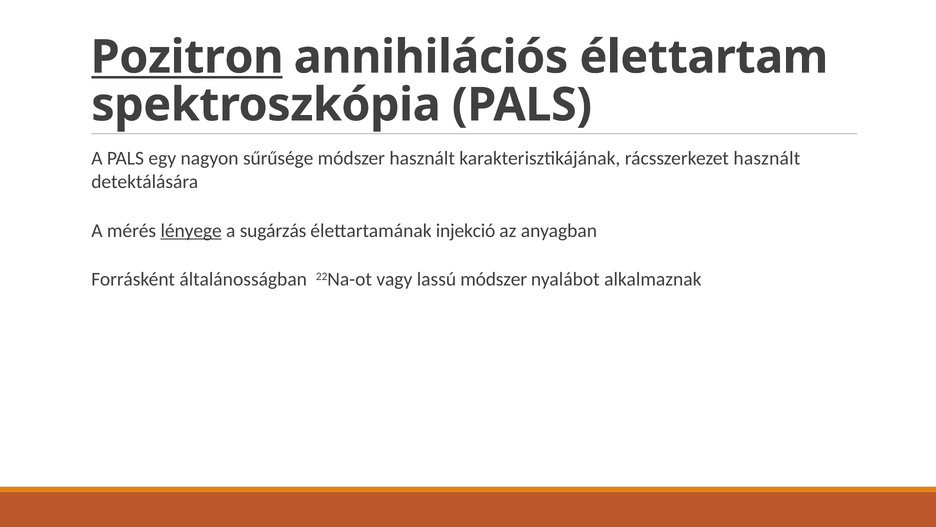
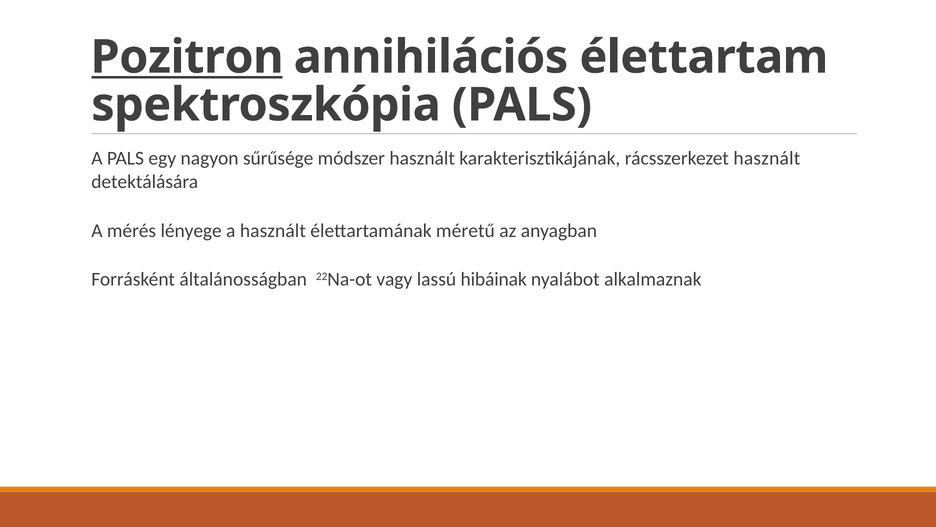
lényege underline: present -> none (191, 230)
a sugárzás: sugárzás -> használt (273, 230)
injekció: injekció -> méretű (465, 230)
lassú módszer: módszer -> hibáinak (494, 279)
